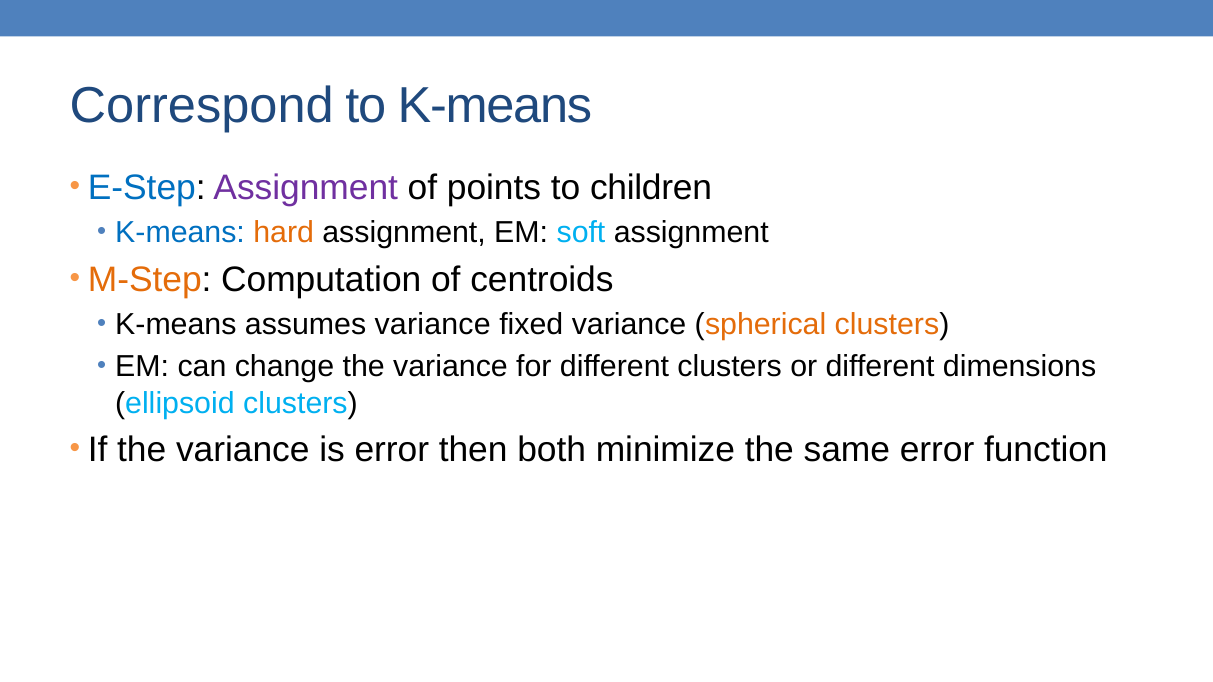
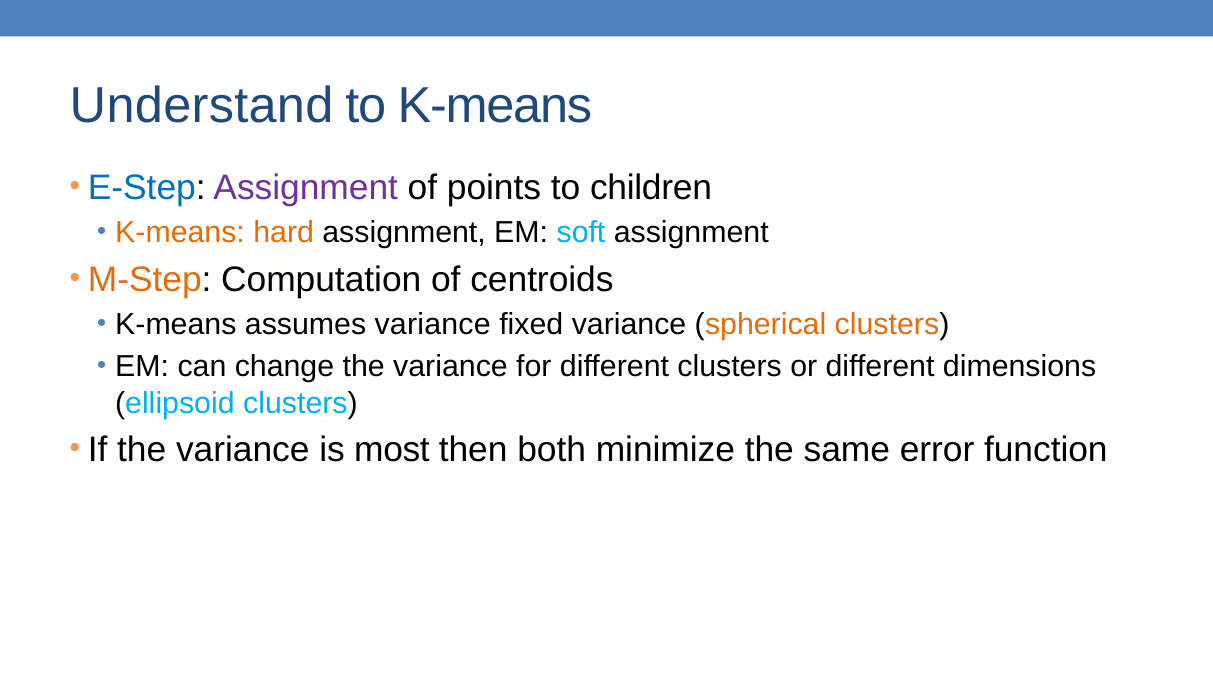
Correspond: Correspond -> Understand (202, 106)
K-means colour: blue -> orange (180, 233)
is error: error -> most (392, 450)
